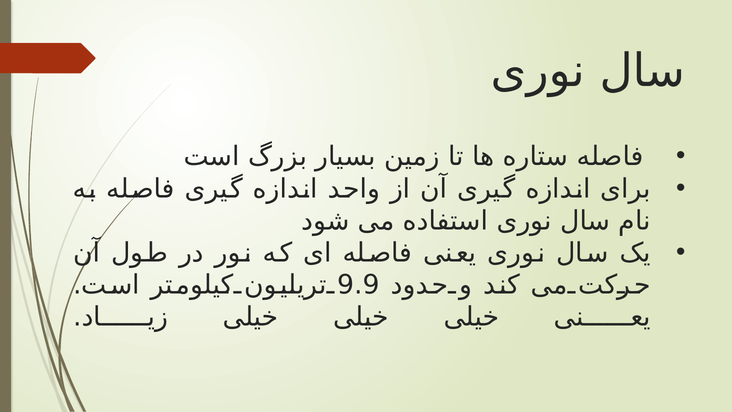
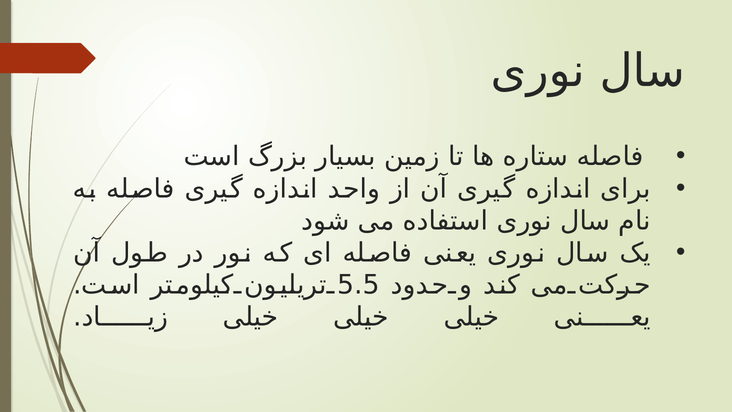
9.9: 9.9 -> 5.5 (359, 285)
